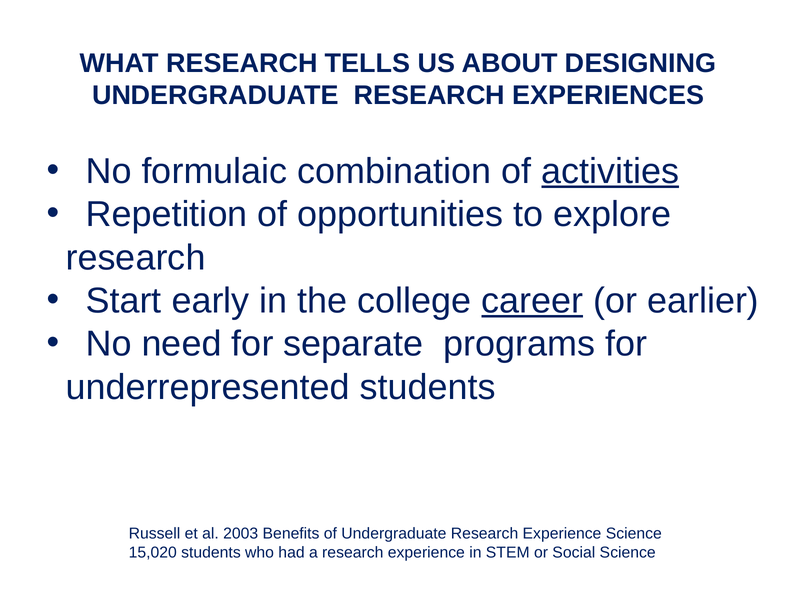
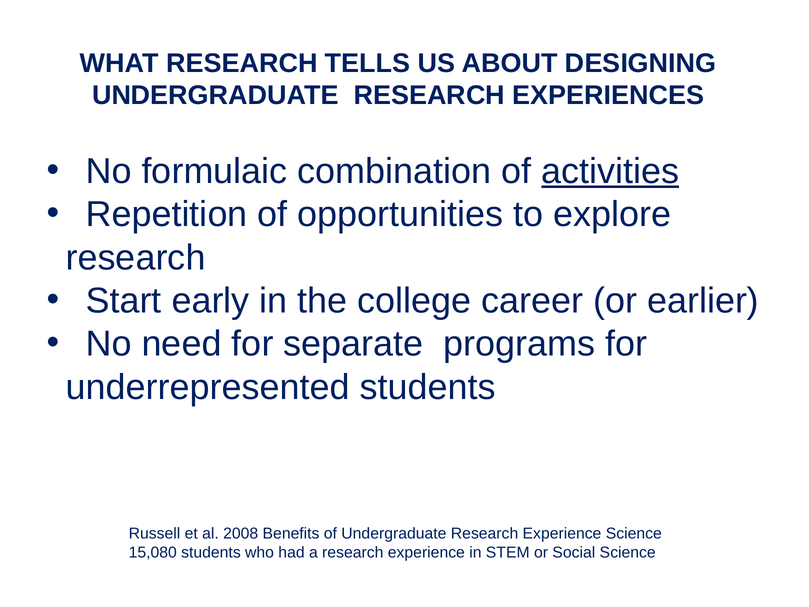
career underline: present -> none (532, 301)
2003: 2003 -> 2008 (241, 534)
15,020: 15,020 -> 15,080 (153, 552)
